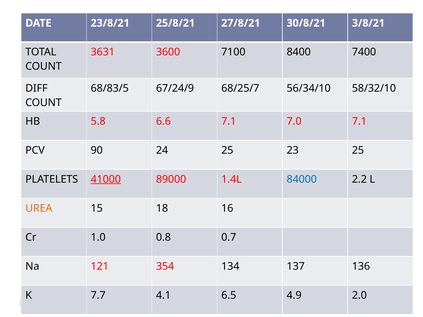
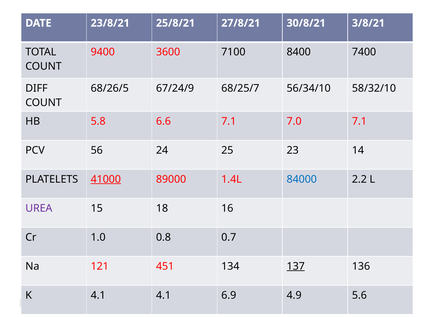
3631: 3631 -> 9400 (103, 52)
68/83/5: 68/83/5 -> 68/26/5 (110, 88)
90: 90 -> 56 (97, 150)
23 25: 25 -> 14 (358, 150)
UREA colour: orange -> purple (39, 208)
354: 354 -> 451 (165, 266)
137 underline: none -> present (296, 266)
K 7.7: 7.7 -> 4.1 (98, 295)
6.5: 6.5 -> 6.9 (229, 295)
2.0: 2.0 -> 5.6 (359, 295)
